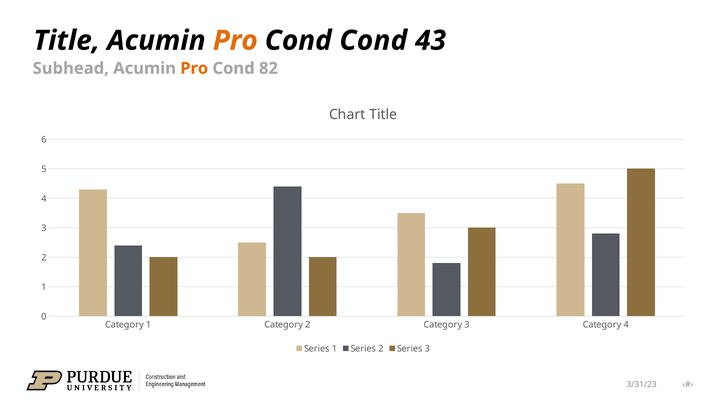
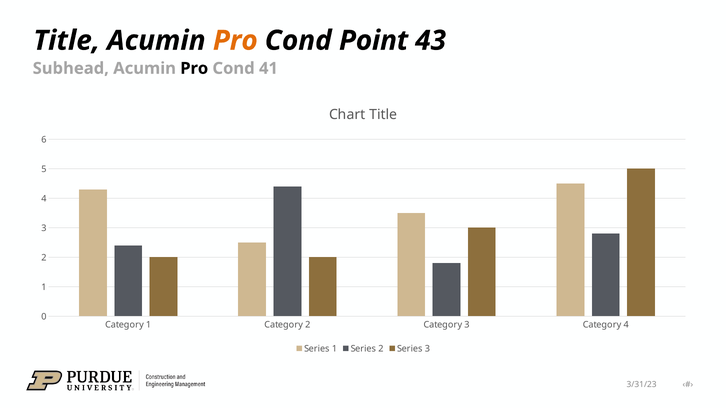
Cond Cond: Cond -> Point (374, 41)
Pro colour: orange -> black (194, 68)
82: 82 -> 41 (268, 68)
